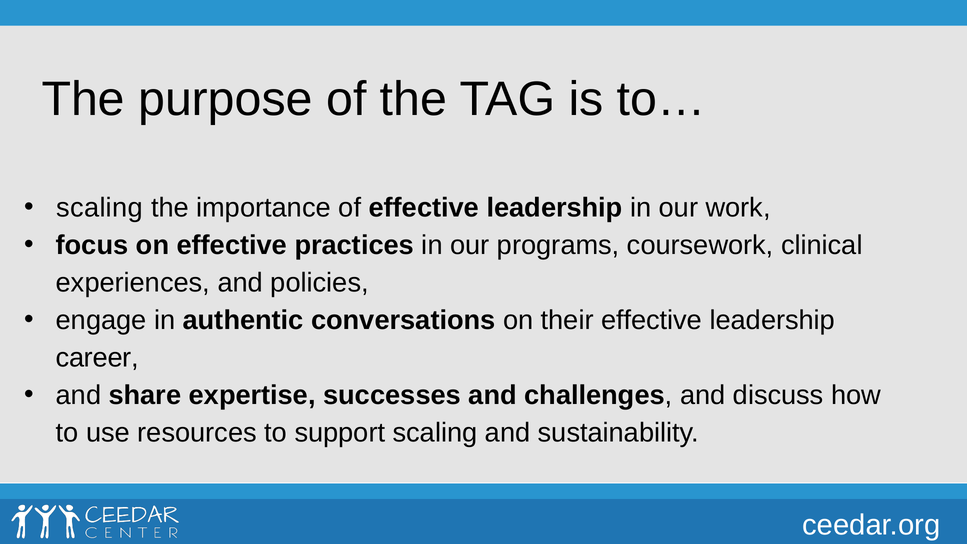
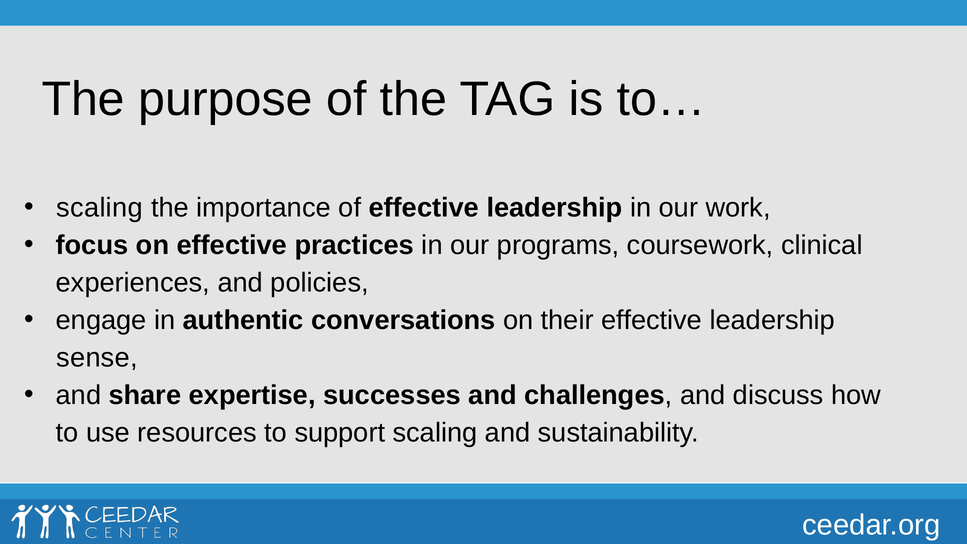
career: career -> sense (97, 358)
